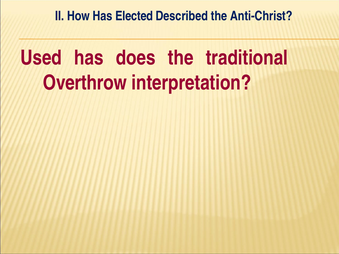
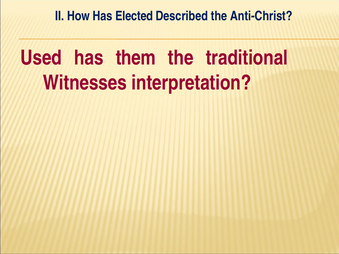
does: does -> them (136, 58)
Overthrow: Overthrow -> Witnesses (85, 83)
